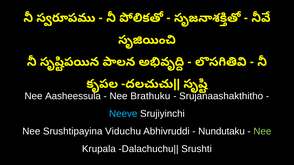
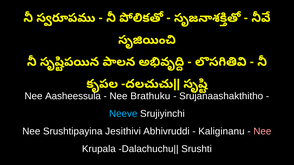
Viduchu: Viduchu -> Jesithivi (123, 132)
Nundutaku: Nundutaku -> Kaliginanu (221, 132)
Nee colour: light green -> pink (262, 132)
